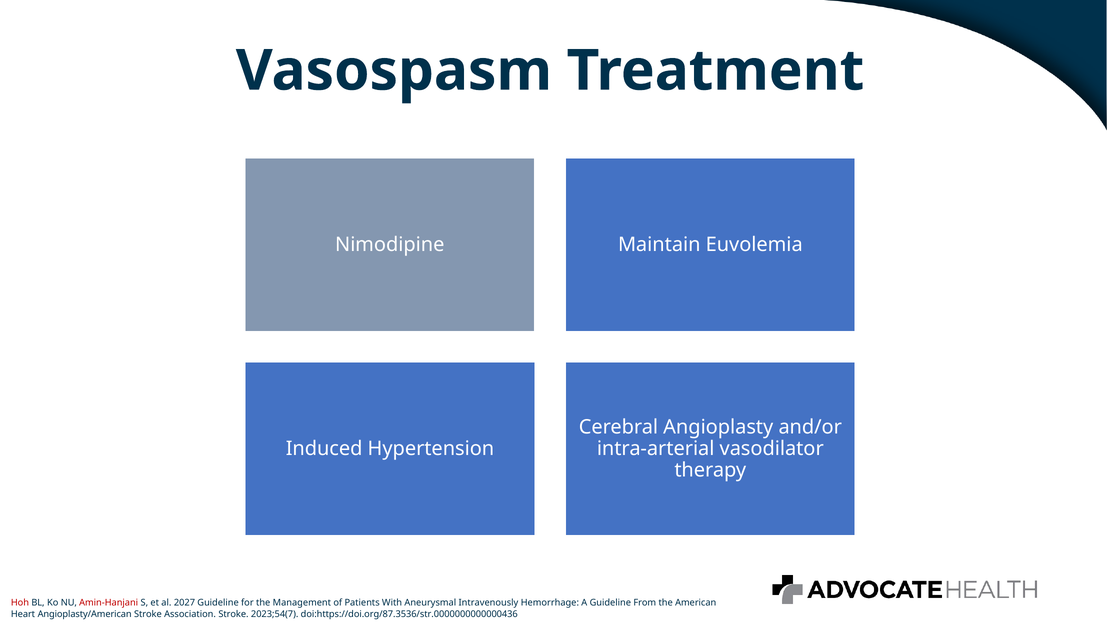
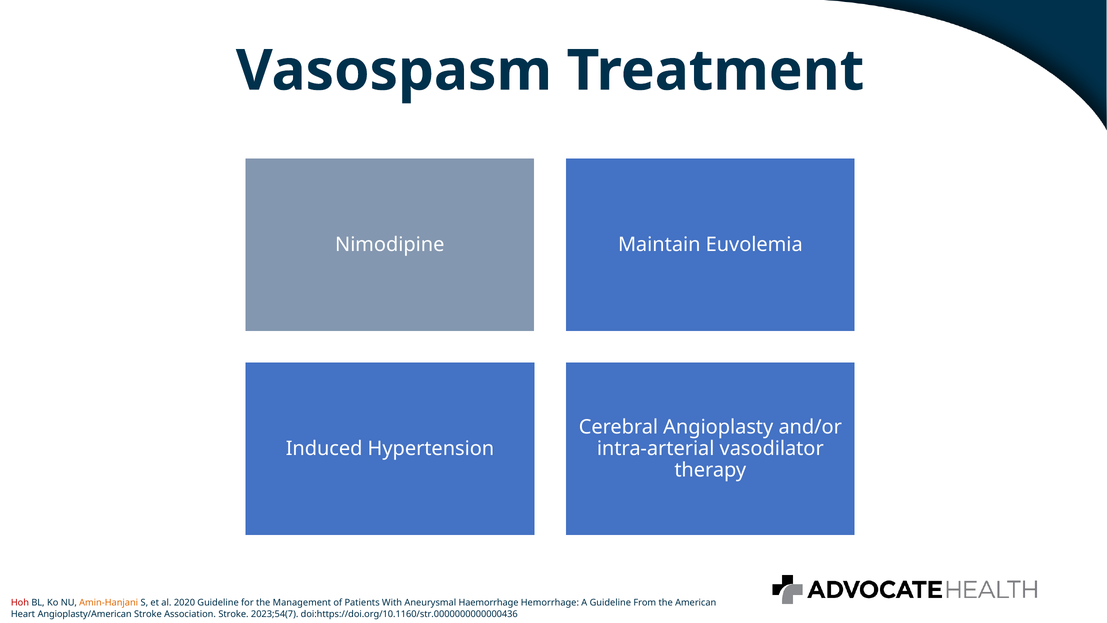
Amin-Hanjani colour: red -> orange (109, 603)
2027: 2027 -> 2020 (184, 603)
Intravenously: Intravenously -> Haemorrhage (488, 603)
doi:https://doi.org/87.3536/str.0000000000000436: doi:https://doi.org/87.3536/str.0000000000000436 -> doi:https://doi.org/10.1160/str.0000000000000436 (409, 614)
